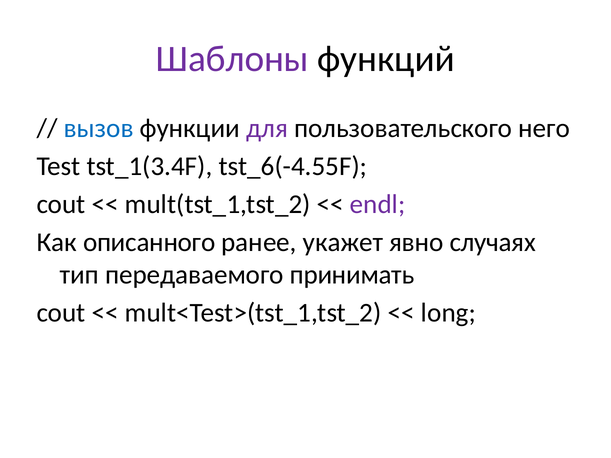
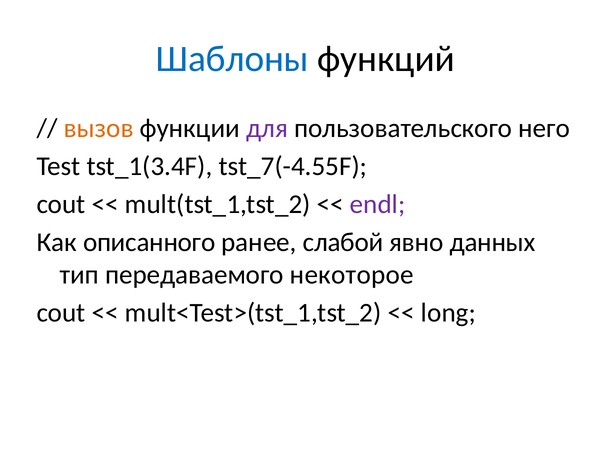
Шаблоны colour: purple -> blue (232, 59)
вызов colour: blue -> orange (99, 128)
tst_6(-4.55F: tst_6(-4.55F -> tst_7(-4.55F (293, 166)
укажет: укажет -> слабой (343, 242)
случаях: случаях -> данных (493, 242)
принимать: принимать -> некоторое (352, 275)
